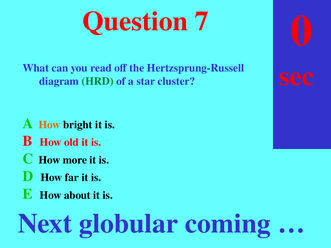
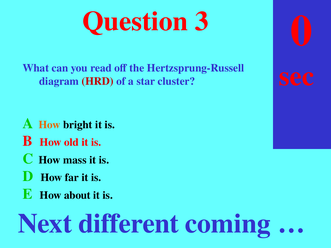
Question 7: 7 -> 3 (202, 21)
HRD colour: green -> red (98, 81)
more: more -> mass (75, 160)
globular: globular -> different (129, 224)
